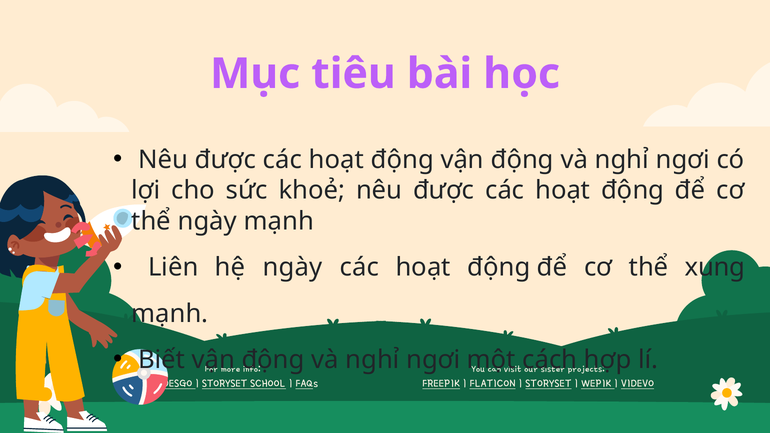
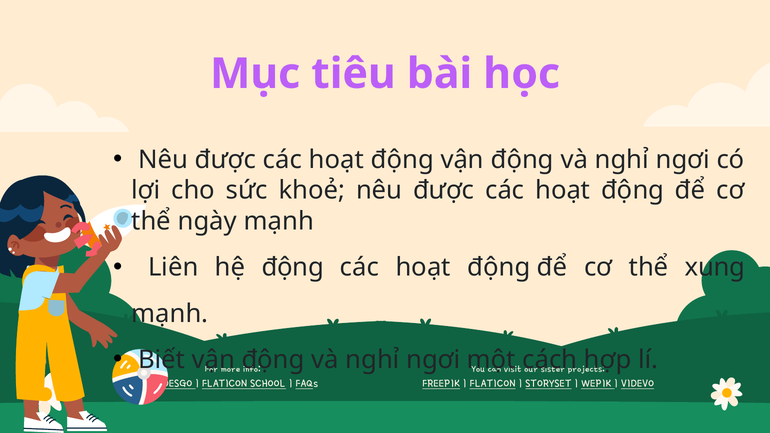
hệ ngày: ngày -> động (293, 268)
STORYSET: STORYSET -> FLATICON (225, 382)
